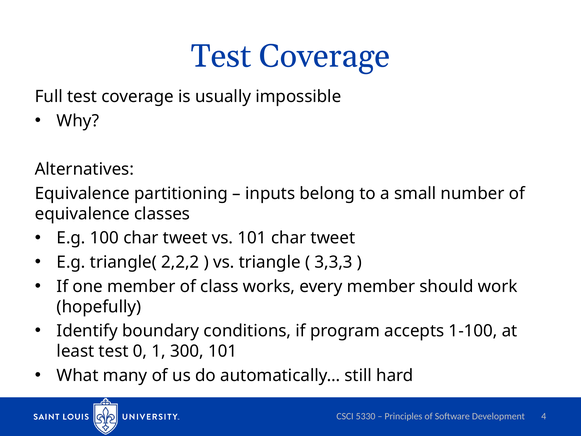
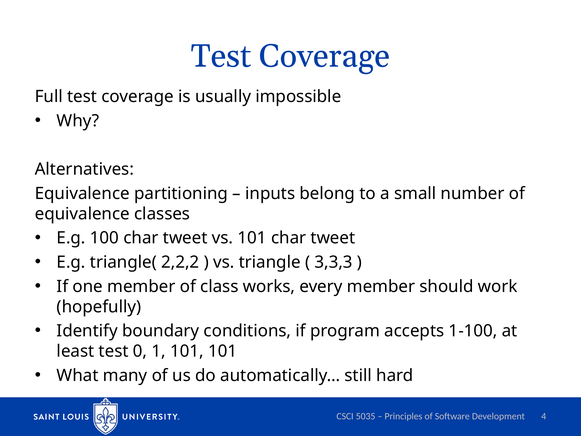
1 300: 300 -> 101 (187, 351)
5330: 5330 -> 5035 (366, 416)
